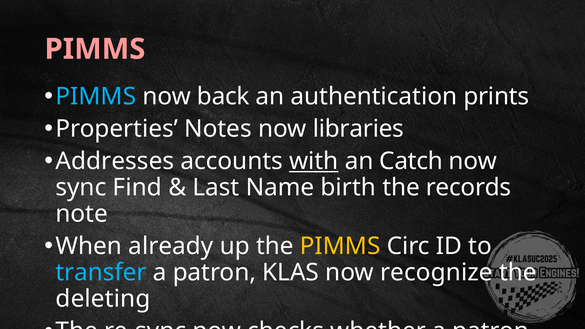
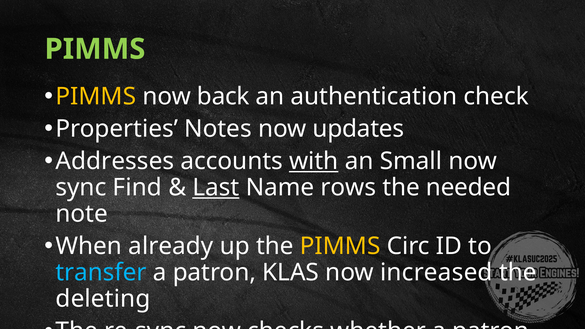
PIMMS colour: pink -> light green (95, 49)
PIMMS colour: light blue -> yellow (96, 96)
prints: prints -> check (496, 96)
libraries: libraries -> updates (358, 129)
Catch: Catch -> Small (411, 161)
Last underline: none -> present (216, 187)
birth: birth -> rows (348, 187)
records: records -> needed (468, 187)
recognize: recognize -> increased (436, 273)
